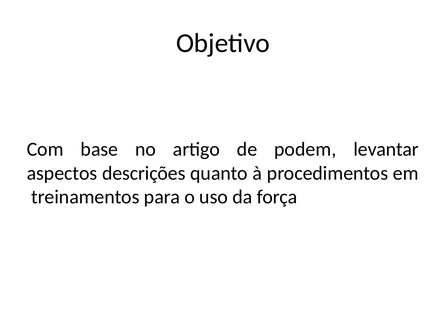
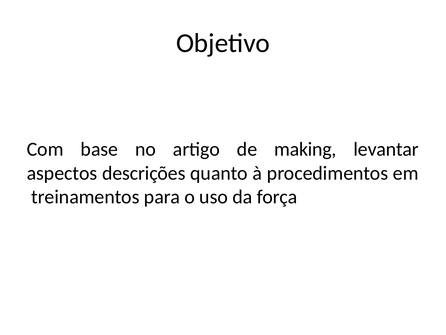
podem: podem -> making (305, 149)
